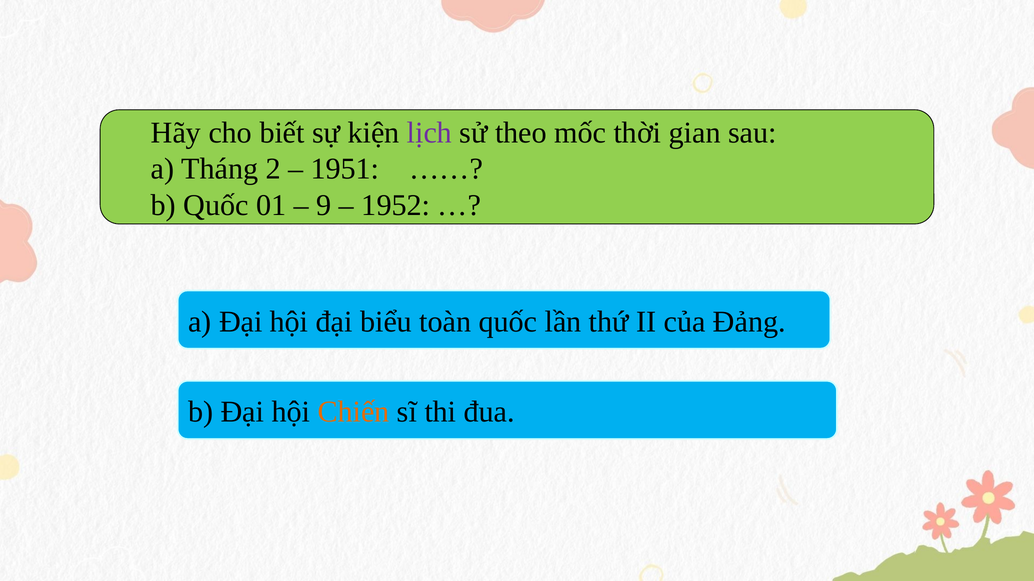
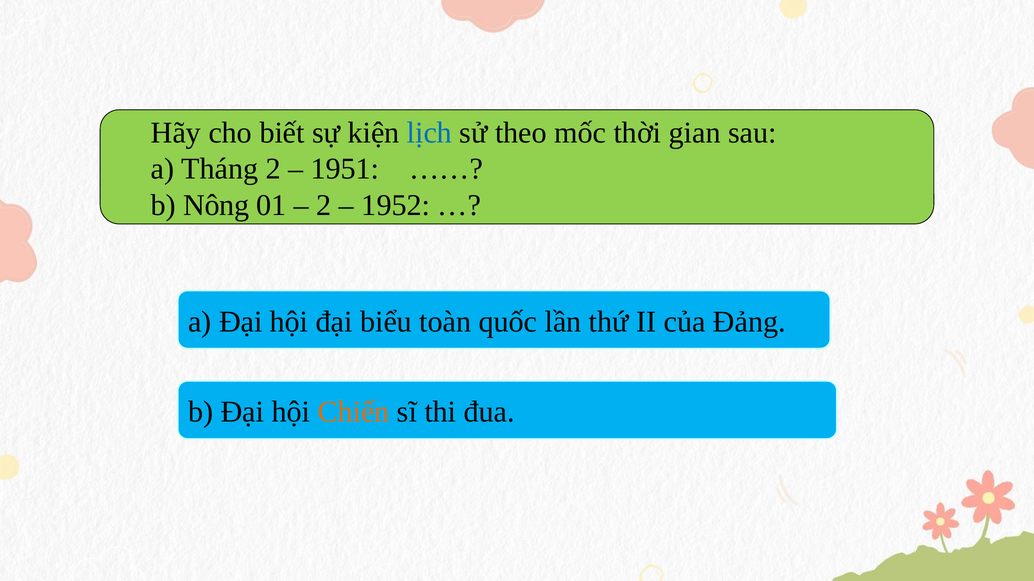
lịch colour: purple -> blue (430, 133)
b Quốc: Quốc -> Nông (216, 205)
9: 9 -> 2 (324, 205)
